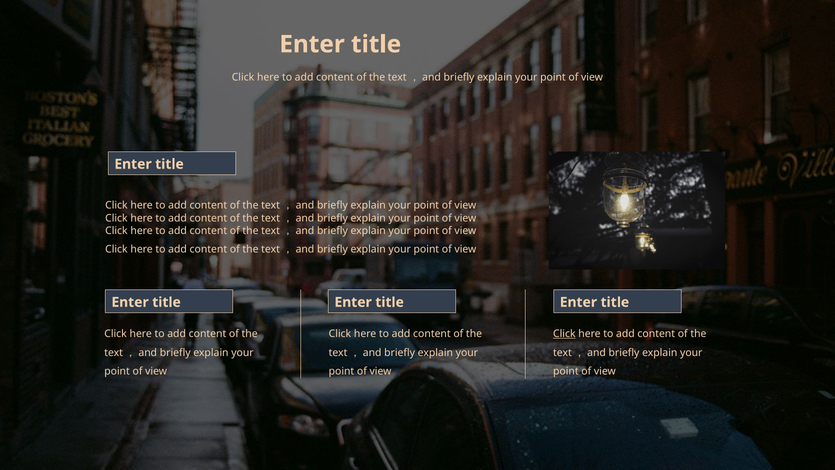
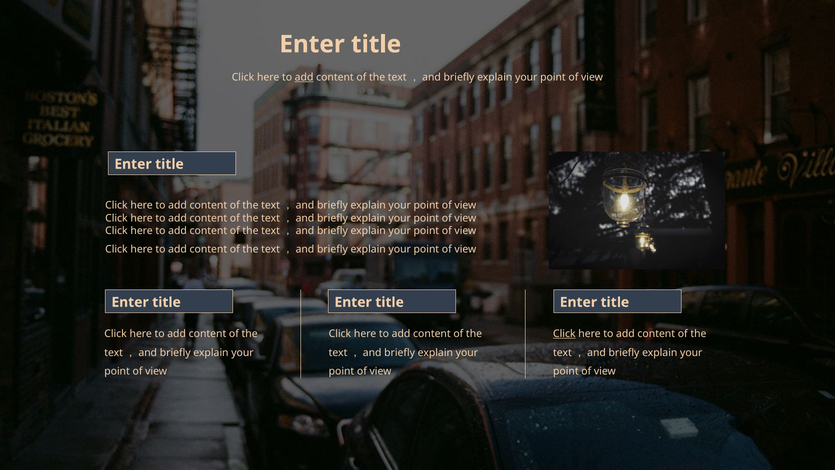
add underline: none -> present (304, 77)
